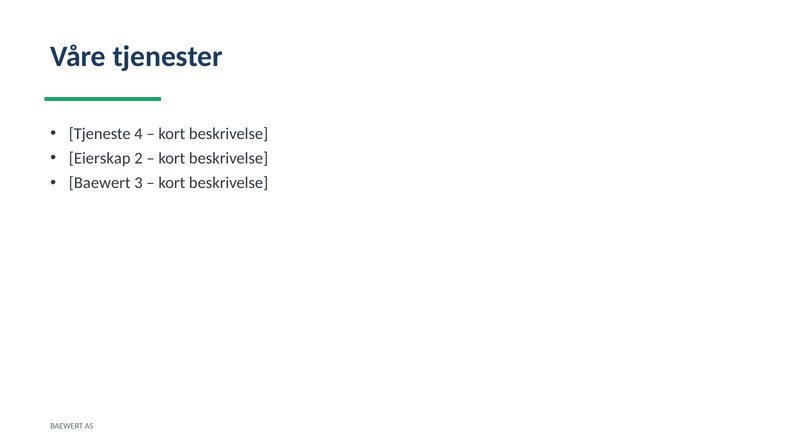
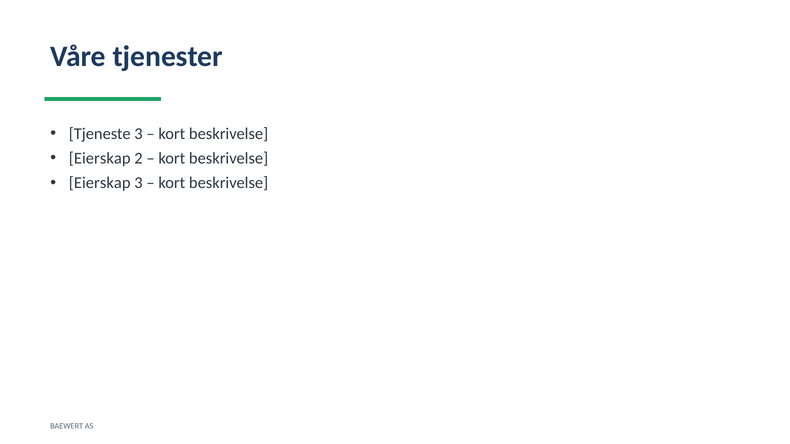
Tjeneste 4: 4 -> 3 (139, 134)
Baewert: Baewert -> Eierskap (100, 183)
